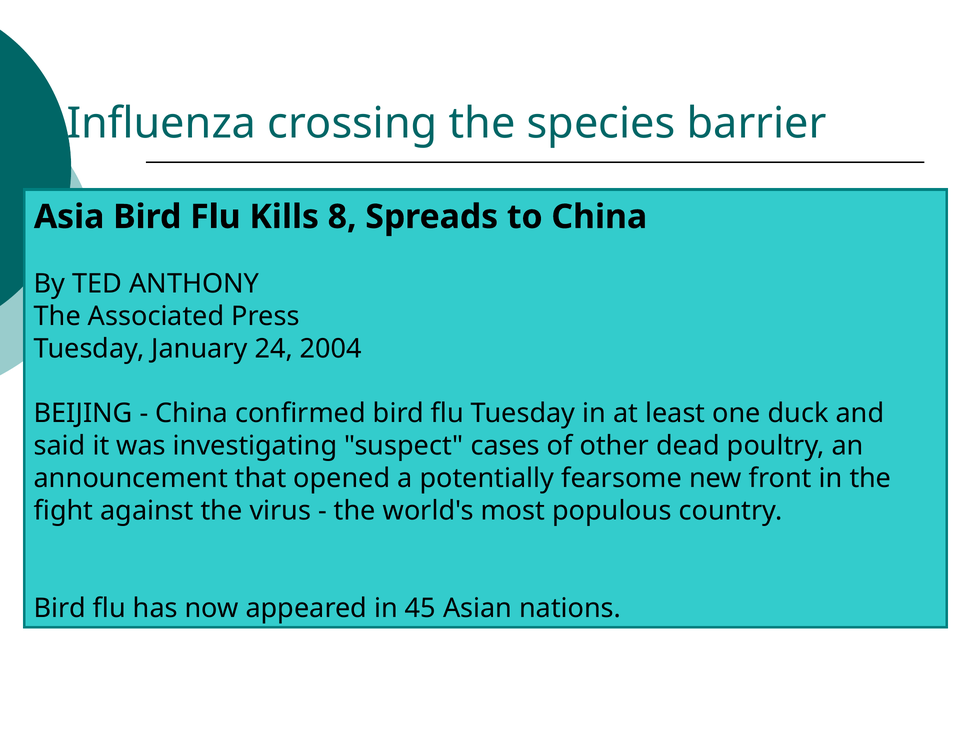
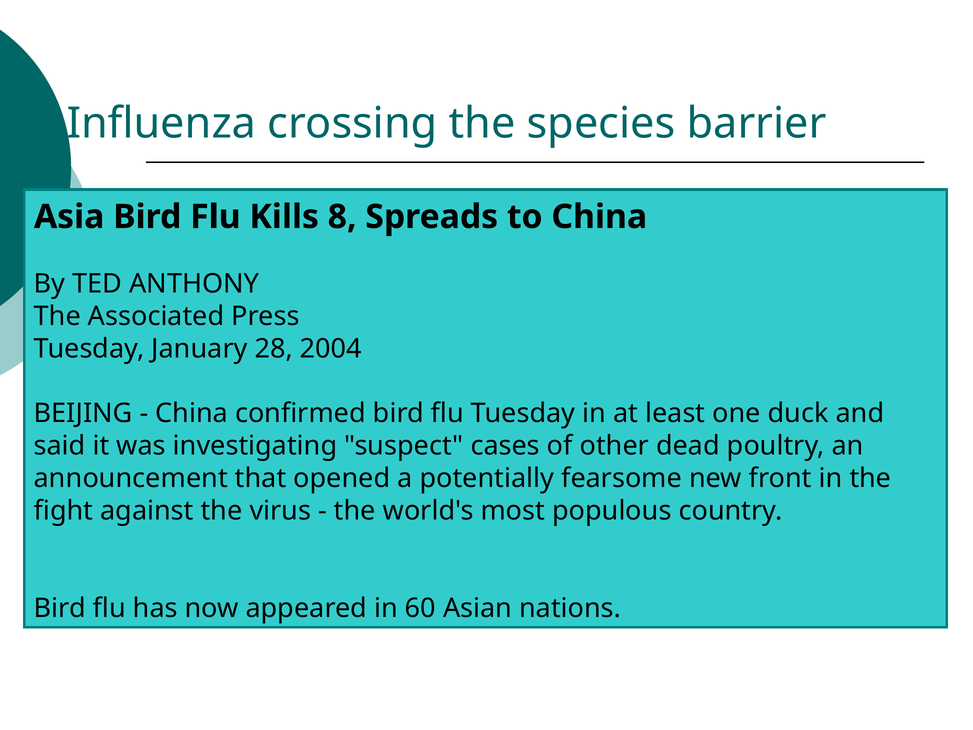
24: 24 -> 28 (274, 348)
45: 45 -> 60 (420, 608)
